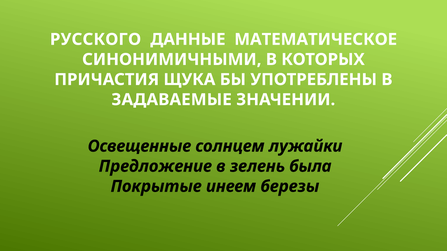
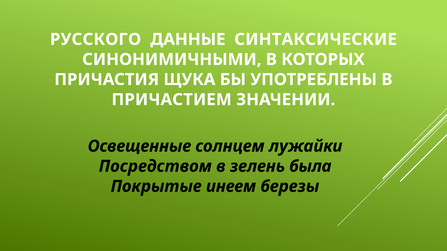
МАТЕМАТИЧЕСКОЕ: МАТЕМАТИЧЕСКОЕ -> СИНТАКСИЧЕСКИЕ (316, 39)
ЗАДАВАЕМЫЕ: ЗАДАВАЕМЫЕ -> ПРИЧАСТИЕМ (172, 100)
Предложение: Предложение -> Посредством (155, 167)
